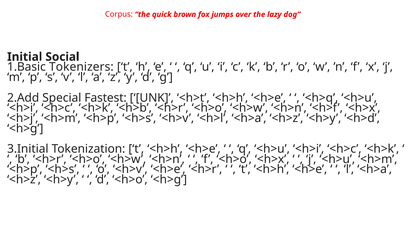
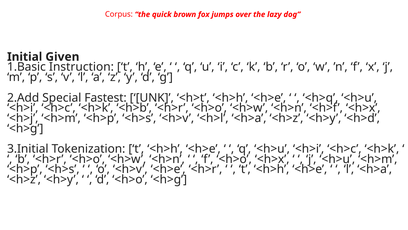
Social: Social -> Given (62, 57)
Tokenizers: Tokenizers -> Instruction (81, 67)
